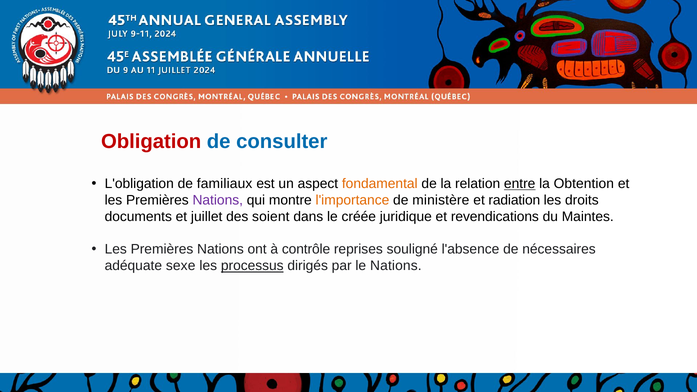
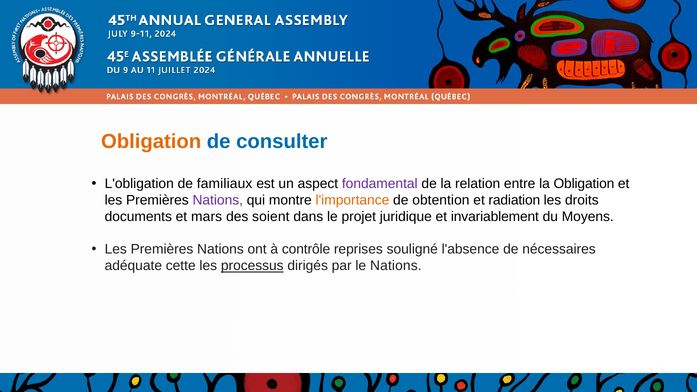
Obligation colour: red -> orange (151, 141)
fondamental colour: orange -> purple (380, 184)
entre underline: present -> none (520, 184)
la Obtention: Obtention -> Obligation (584, 184)
ministère: ministère -> obtention (441, 200)
juillet: juillet -> mars (207, 217)
créée: créée -> projet (359, 217)
revendications: revendications -> invariablement (495, 217)
Maintes: Maintes -> Moyens (588, 217)
sexe: sexe -> cette (181, 266)
